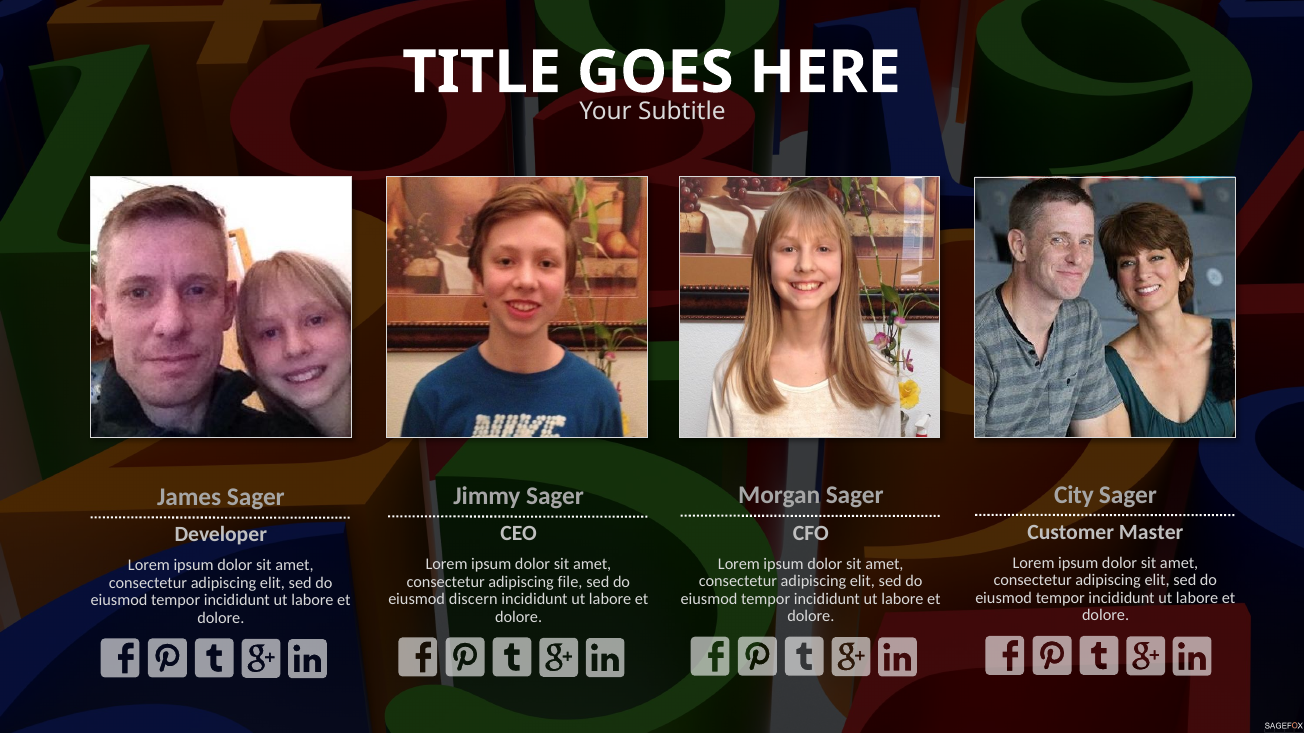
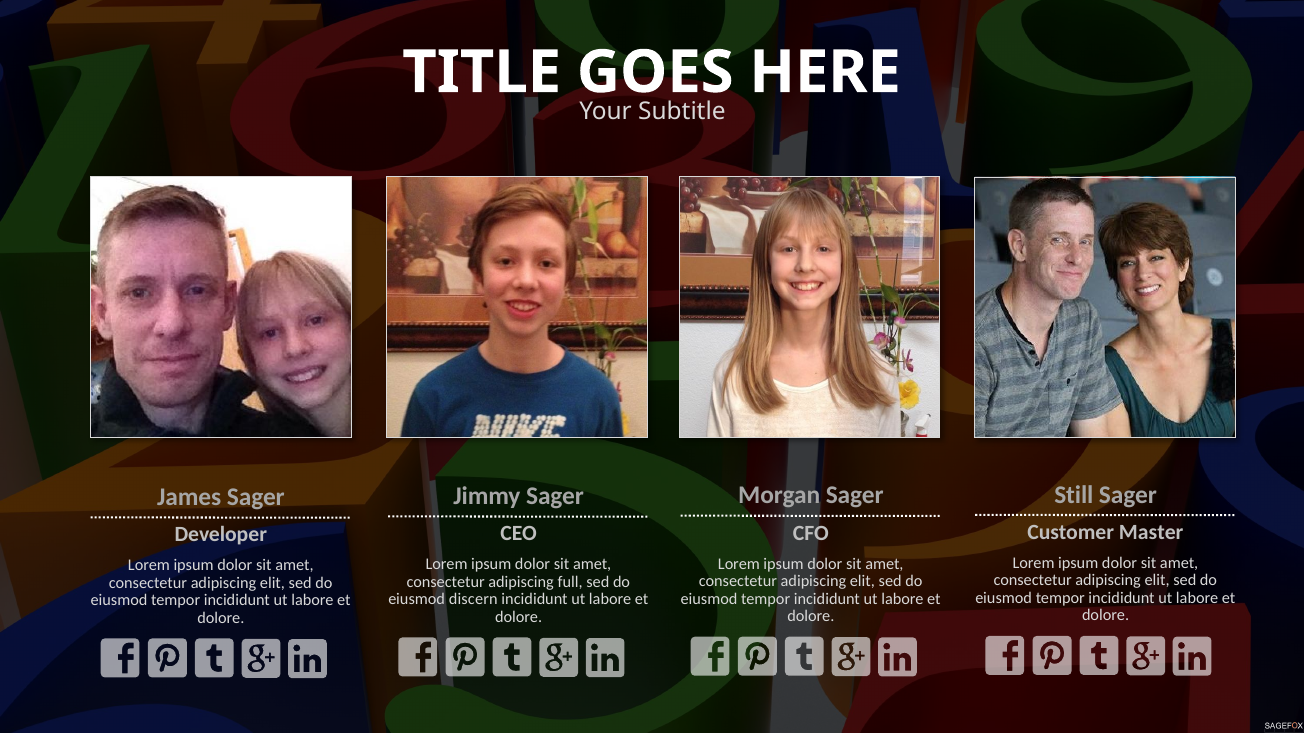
City: City -> Still (1074, 495)
file: file -> full (570, 582)
